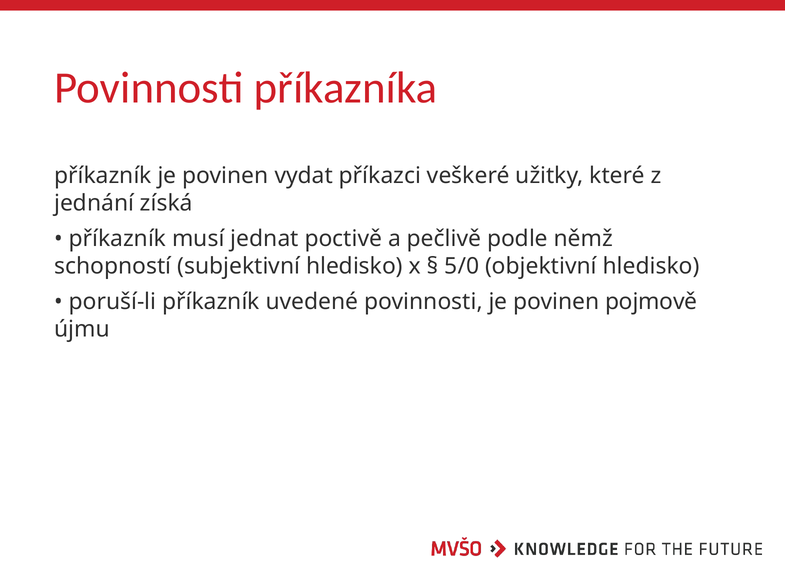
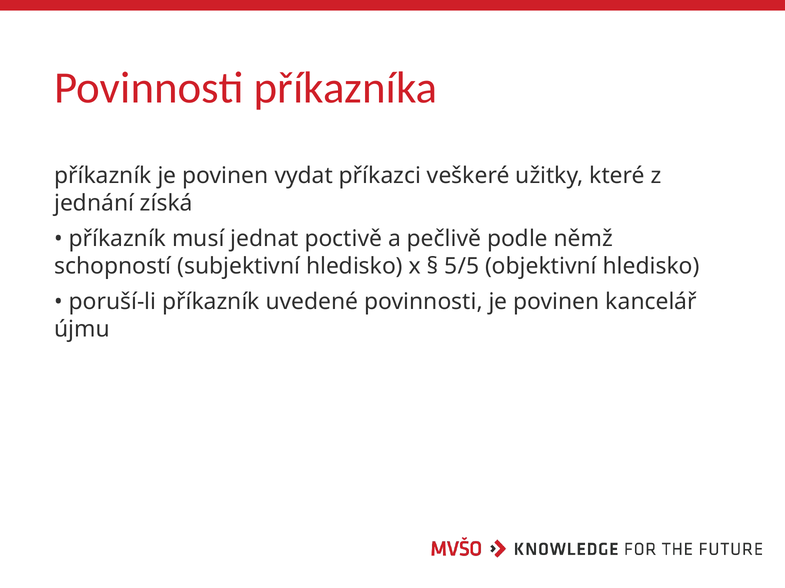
5/0: 5/0 -> 5/5 (462, 267)
pojmově: pojmově -> kancelář (651, 302)
